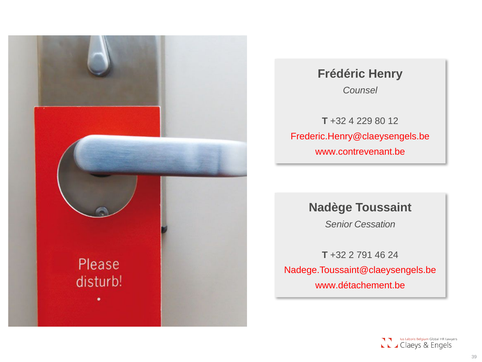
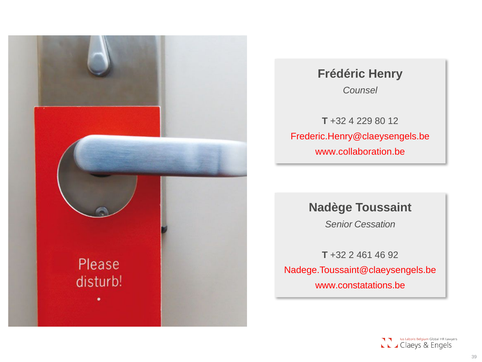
www.contrevenant.be: www.contrevenant.be -> www.collaboration.be (360, 151)
791: 791 -> 461 (364, 255)
24: 24 -> 92 (393, 255)
www.détachement.be: www.détachement.be -> www.constatations.be (360, 285)
